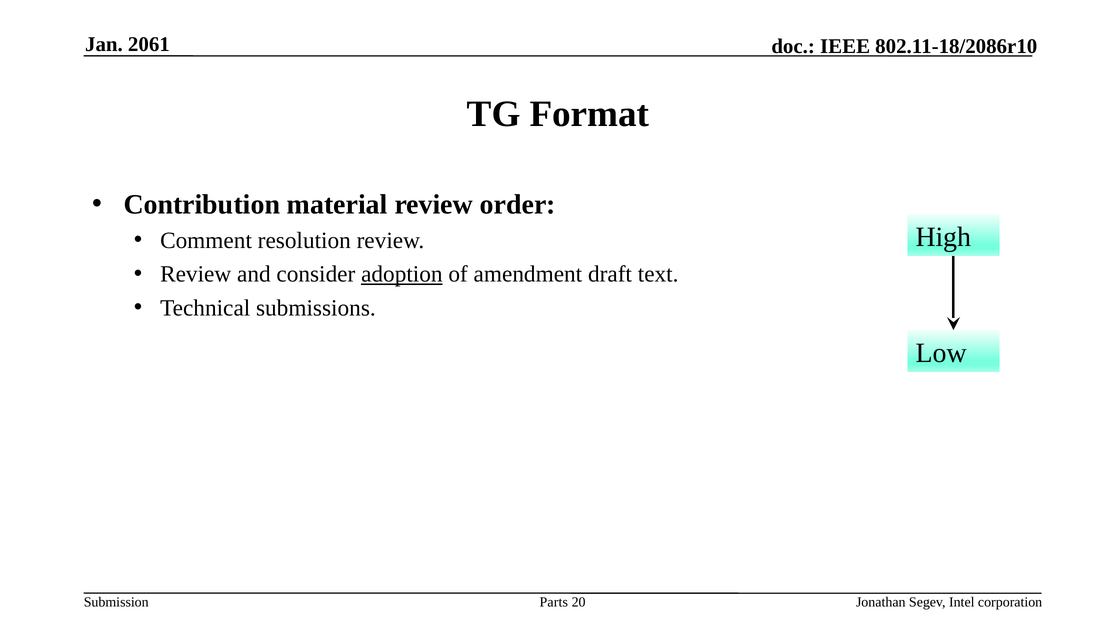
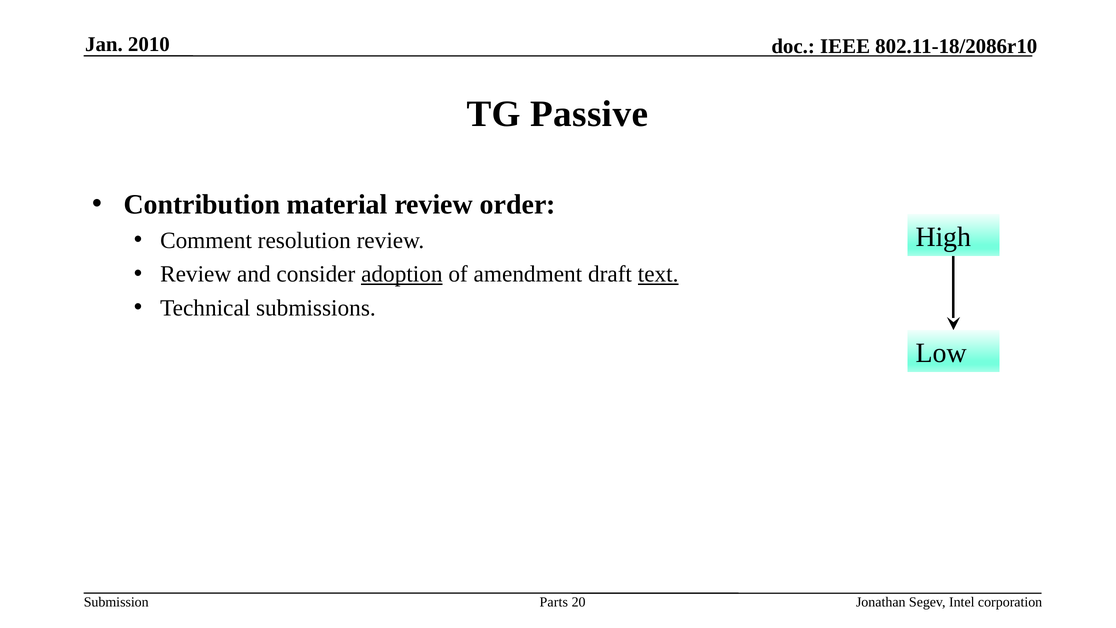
2061: 2061 -> 2010 (149, 44)
Format: Format -> Passive (589, 114)
text underline: none -> present (658, 274)
